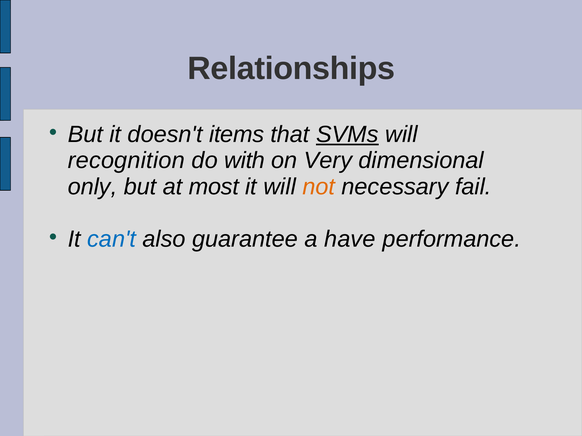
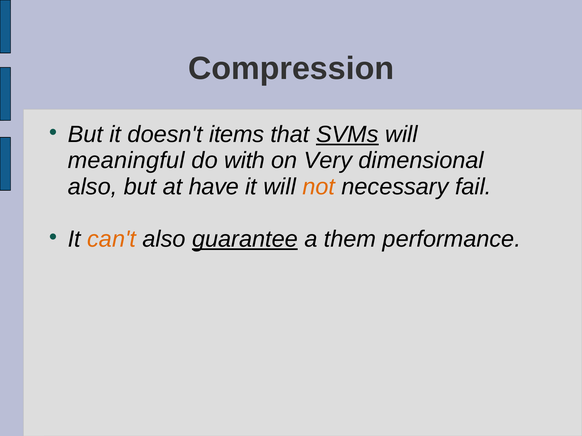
Relationships: Relationships -> Compression (291, 69)
recognition: recognition -> meaningful (126, 161)
only: only -> also (92, 187)
most: most -> have (214, 187)
can't colour: blue -> orange (112, 239)
guarantee underline: none -> present (245, 239)
have: have -> them (350, 239)
